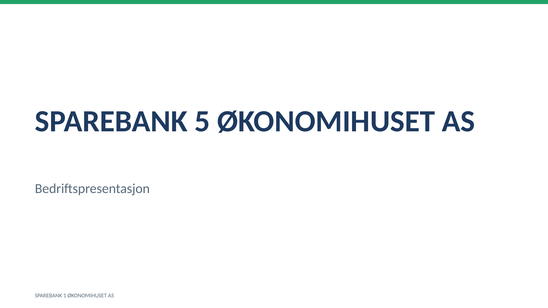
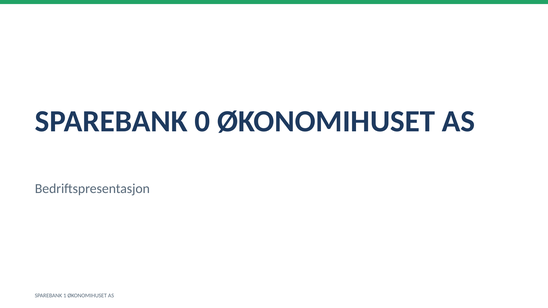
5: 5 -> 0 (202, 122)
